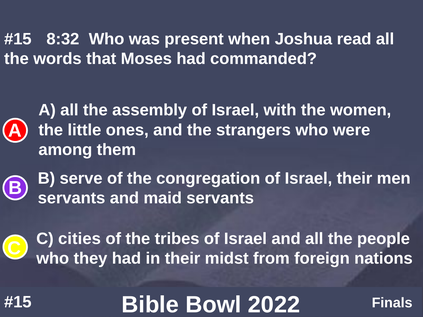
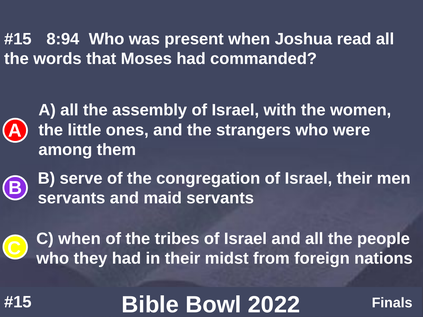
8:32: 8:32 -> 8:94 (63, 39)
C cities: cities -> when (79, 239)
